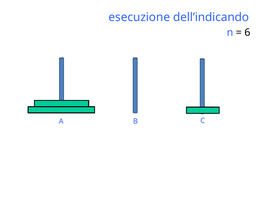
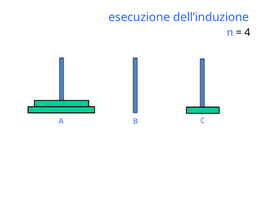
dell’indicando: dell’indicando -> dell’induzione (211, 17)
6: 6 -> 4 (247, 32)
